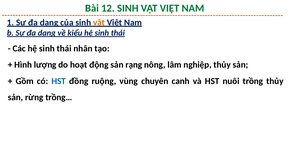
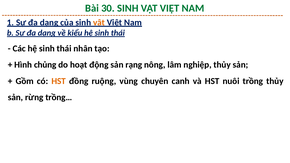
12: 12 -> 30 (108, 8)
lượng: lượng -> chủng (45, 65)
HST colour: blue -> orange (59, 81)
